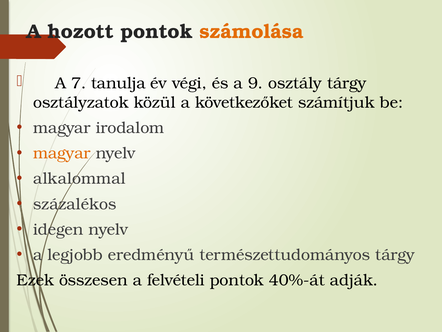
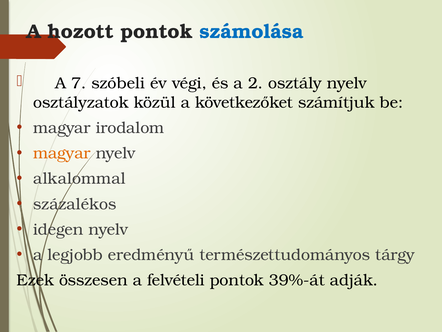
számolása colour: orange -> blue (251, 31)
tanulja: tanulja -> szóbeli (118, 83)
9: 9 -> 2 (255, 83)
osztály tárgy: tárgy -> nyelv (347, 83)
40%-át: 40%-át -> 39%-át (297, 280)
